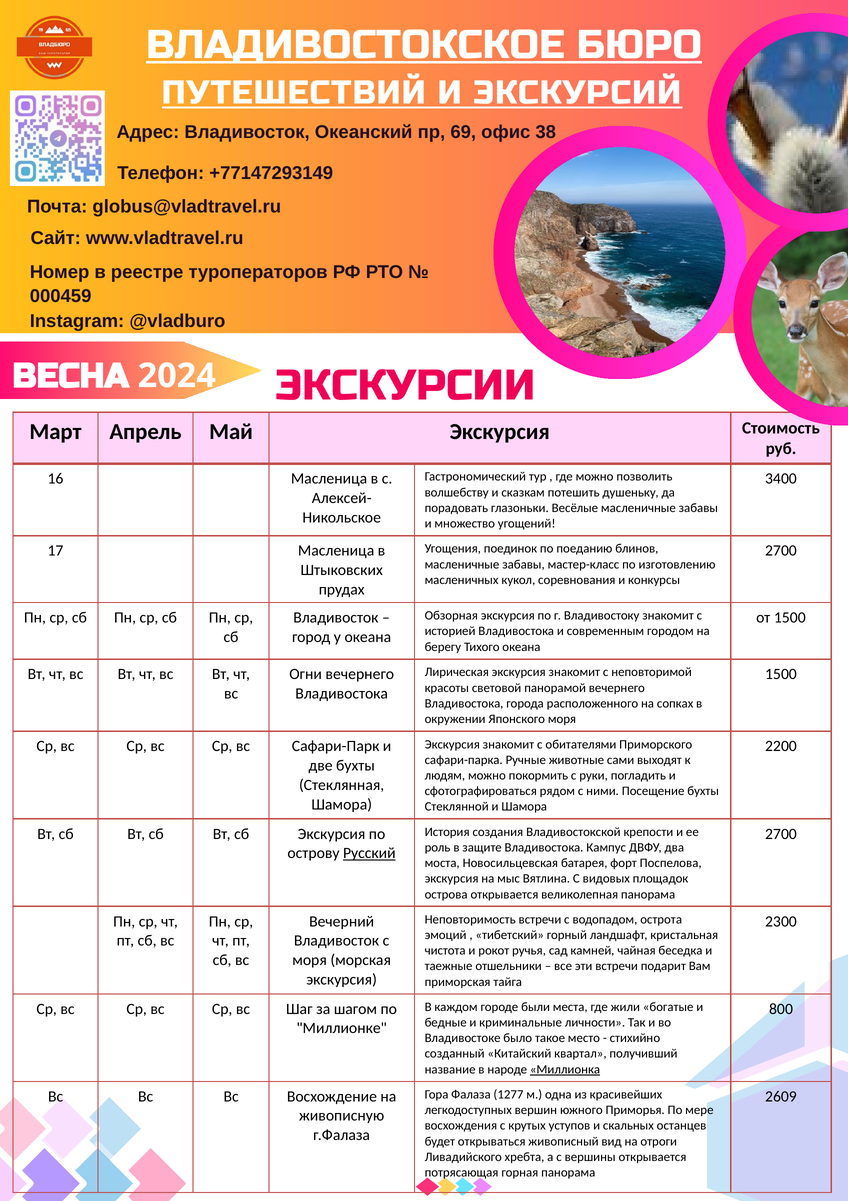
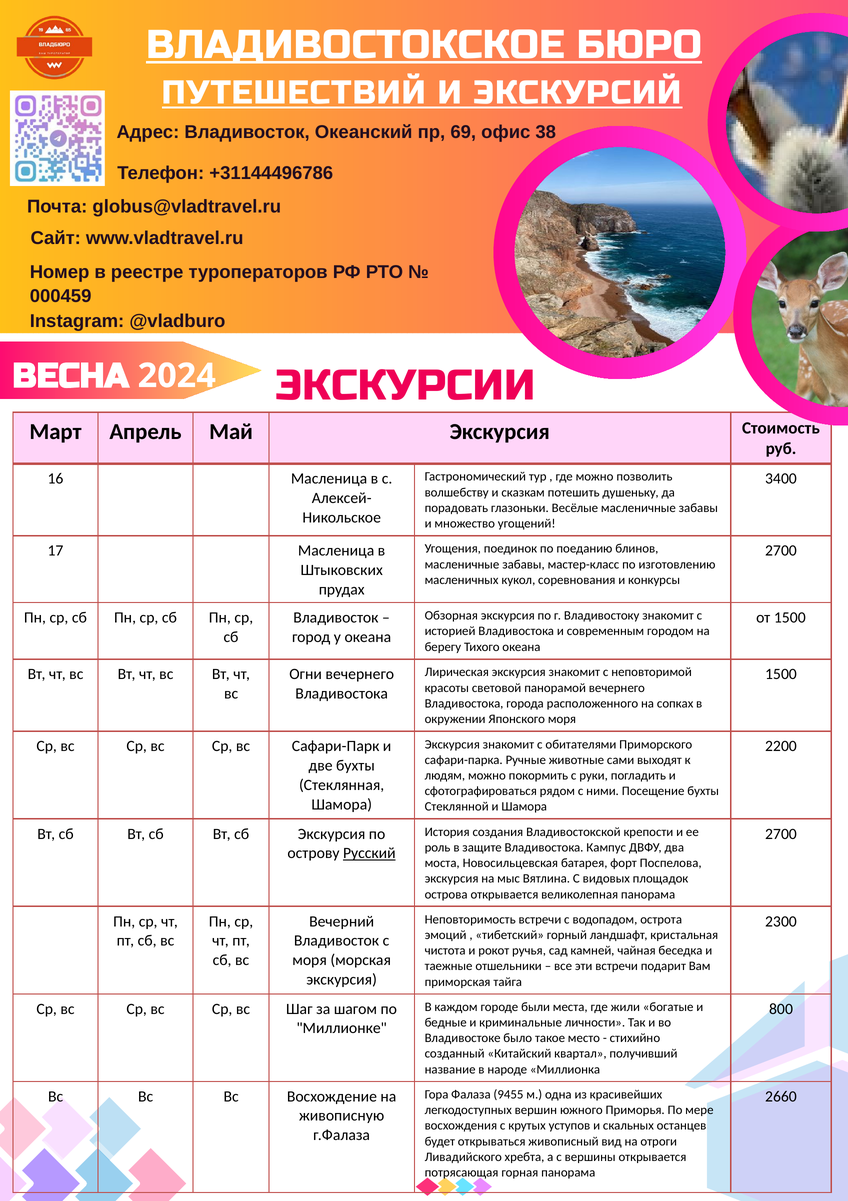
+77147293149: +77147293149 -> +31144496786 (271, 173)
Миллионка underline: present -> none (565, 1069)
1277: 1277 -> 9455 (508, 1094)
2609: 2609 -> 2660 (781, 1096)
